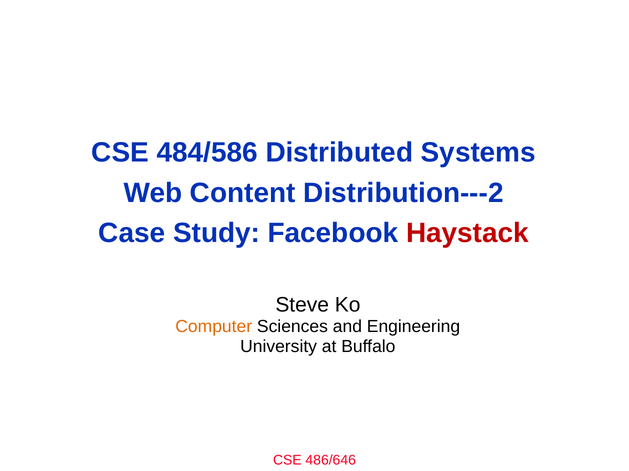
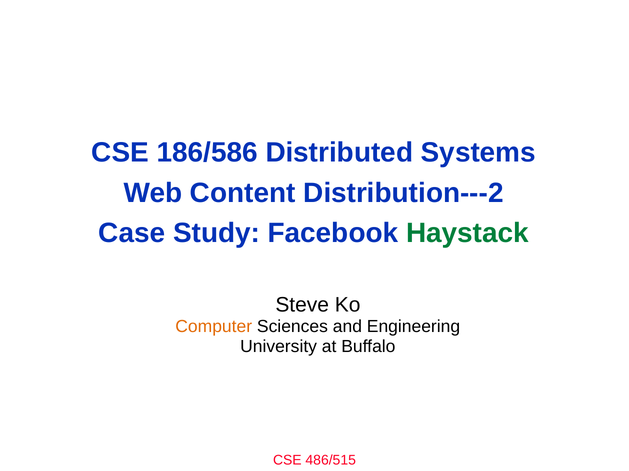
484/586: 484/586 -> 186/586 (207, 153)
Haystack colour: red -> green (467, 233)
486/646: 486/646 -> 486/515 (331, 461)
